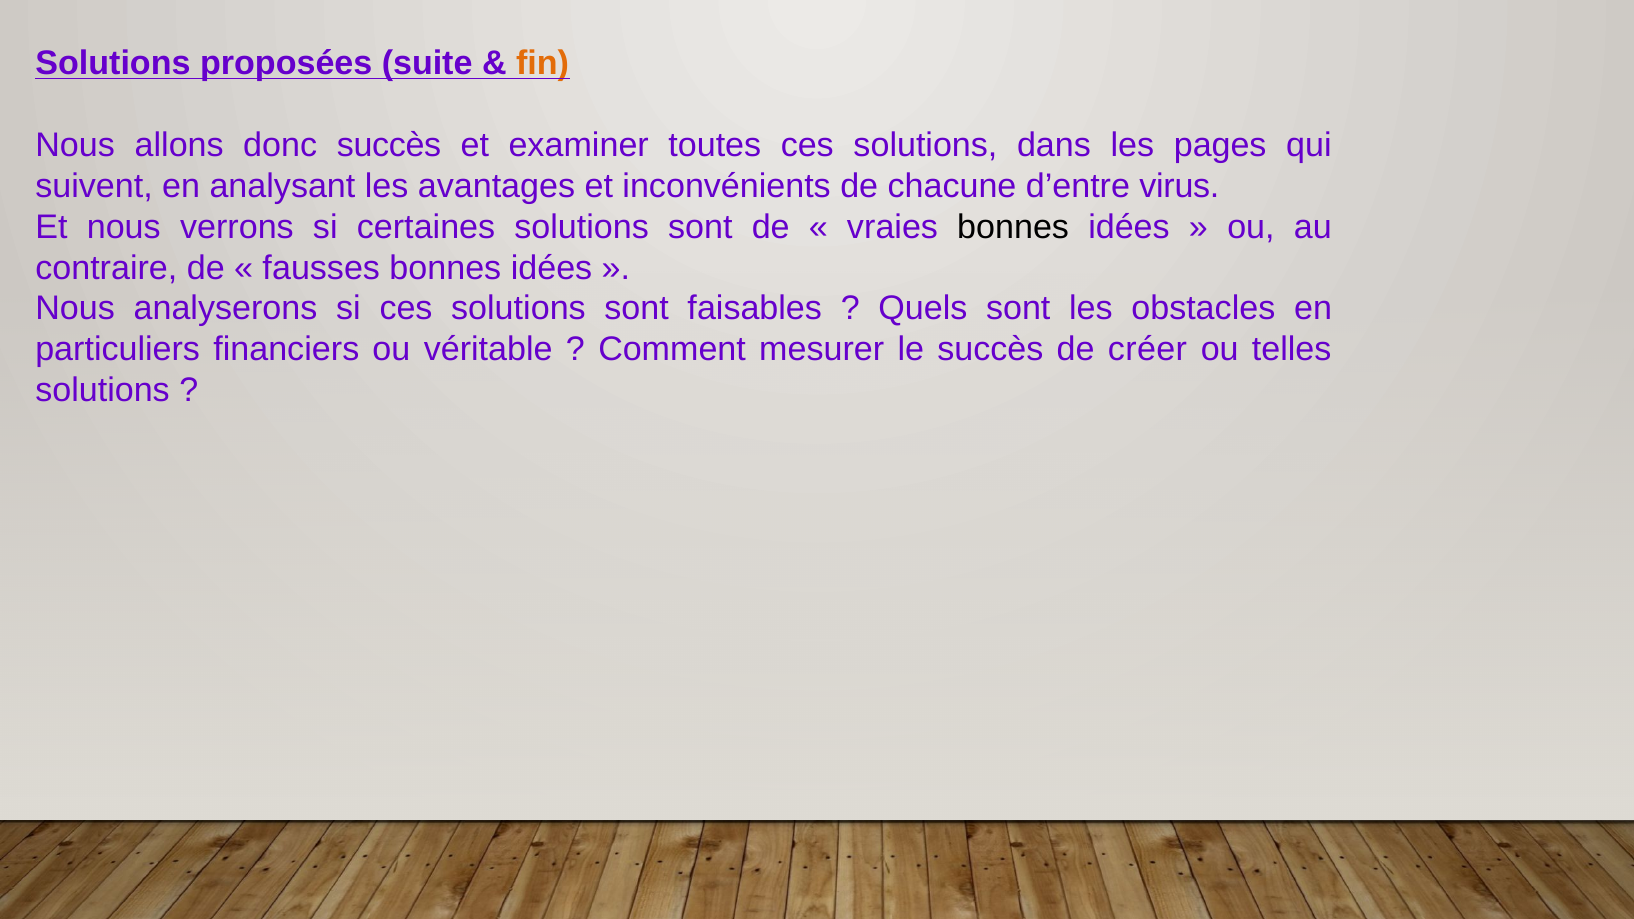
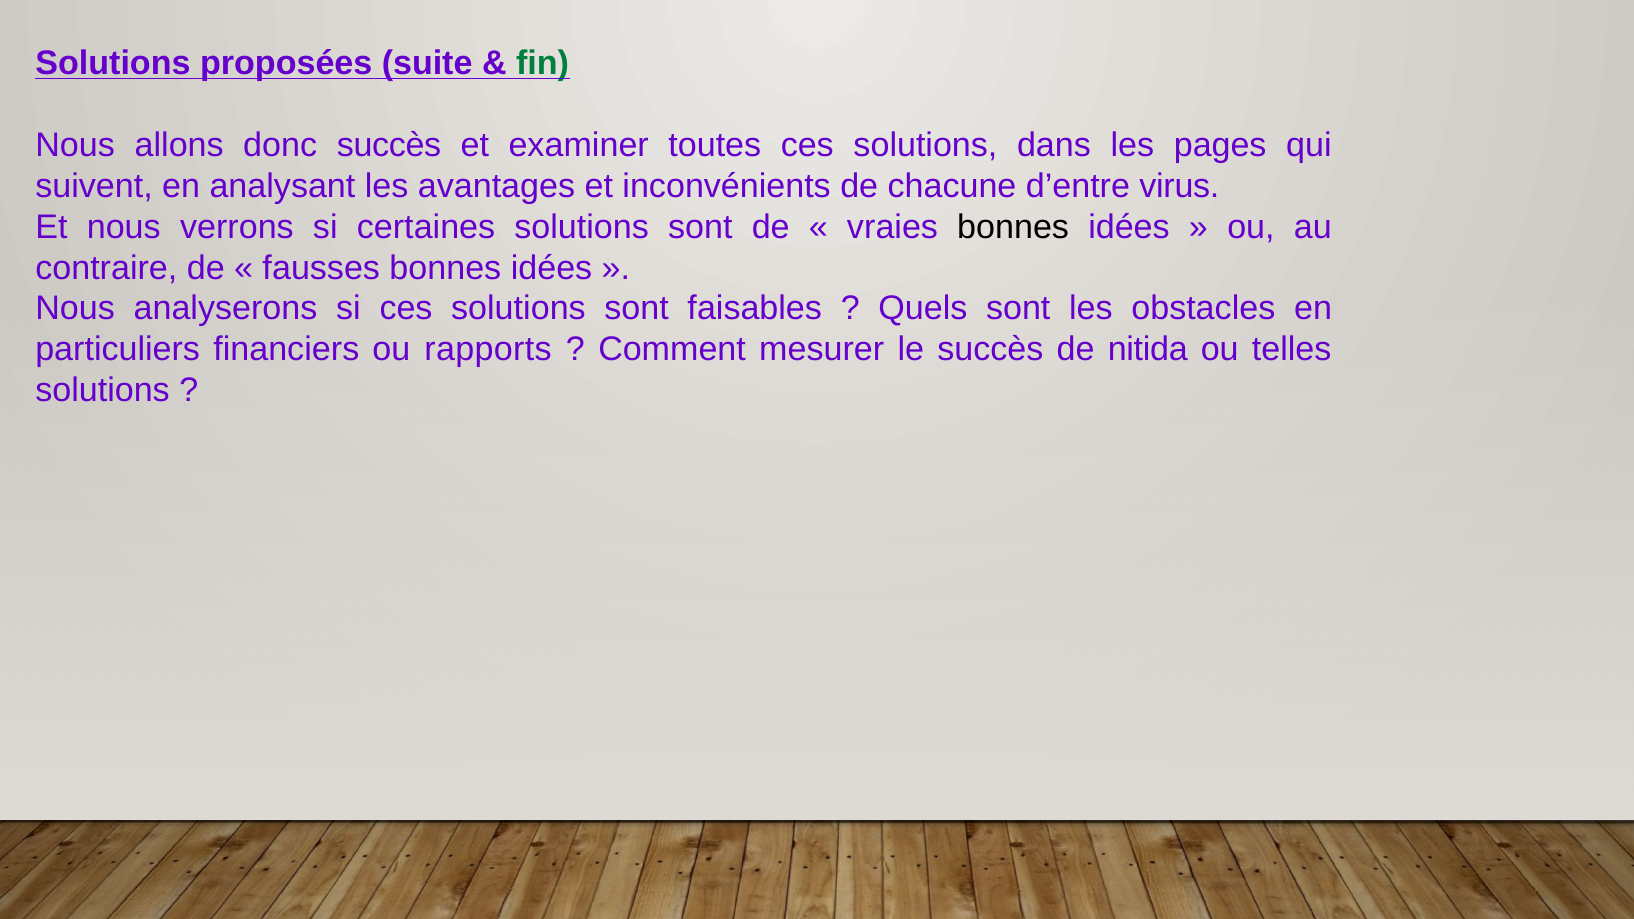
fin colour: orange -> green (543, 64)
véritable: véritable -> rapports (488, 350)
créer: créer -> nitida (1148, 350)
